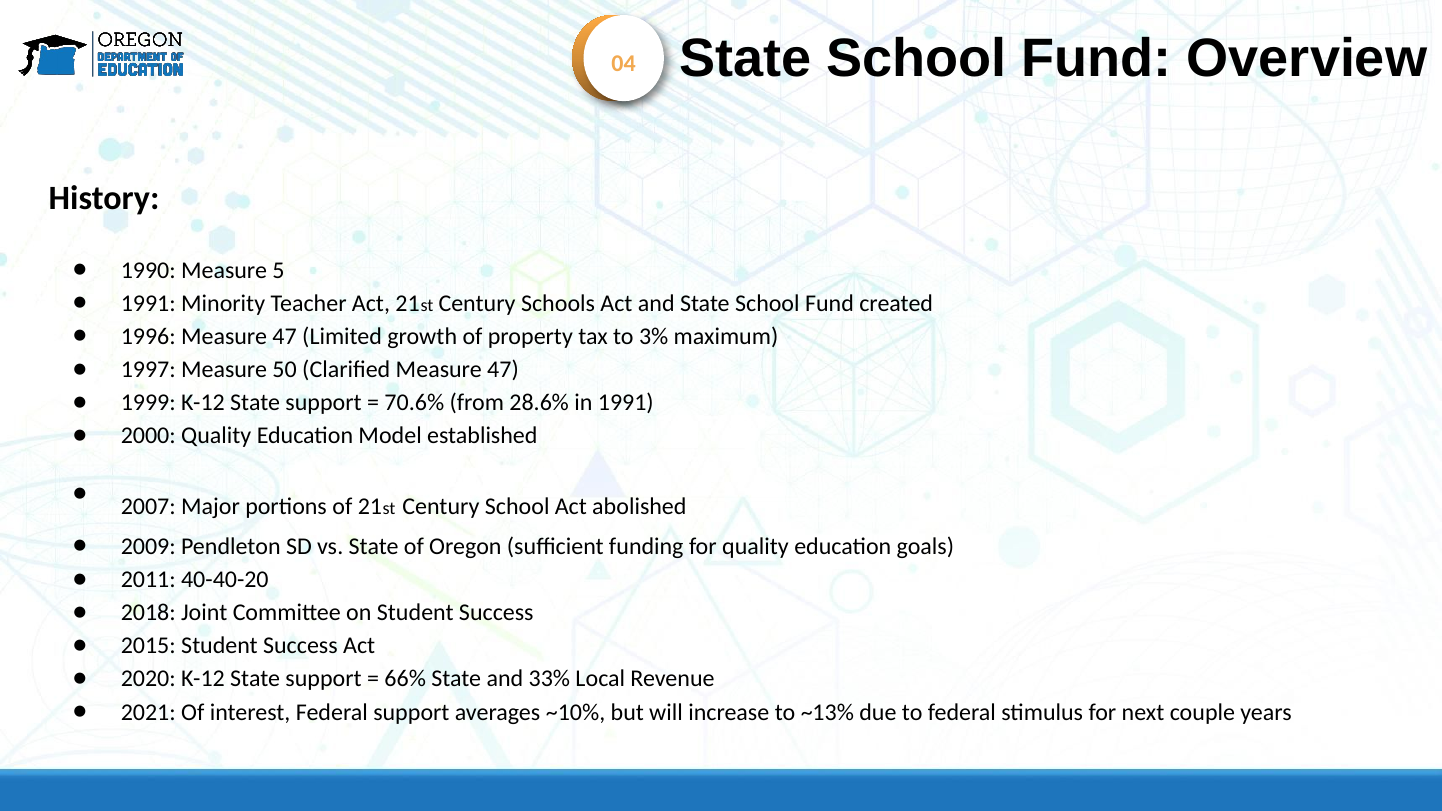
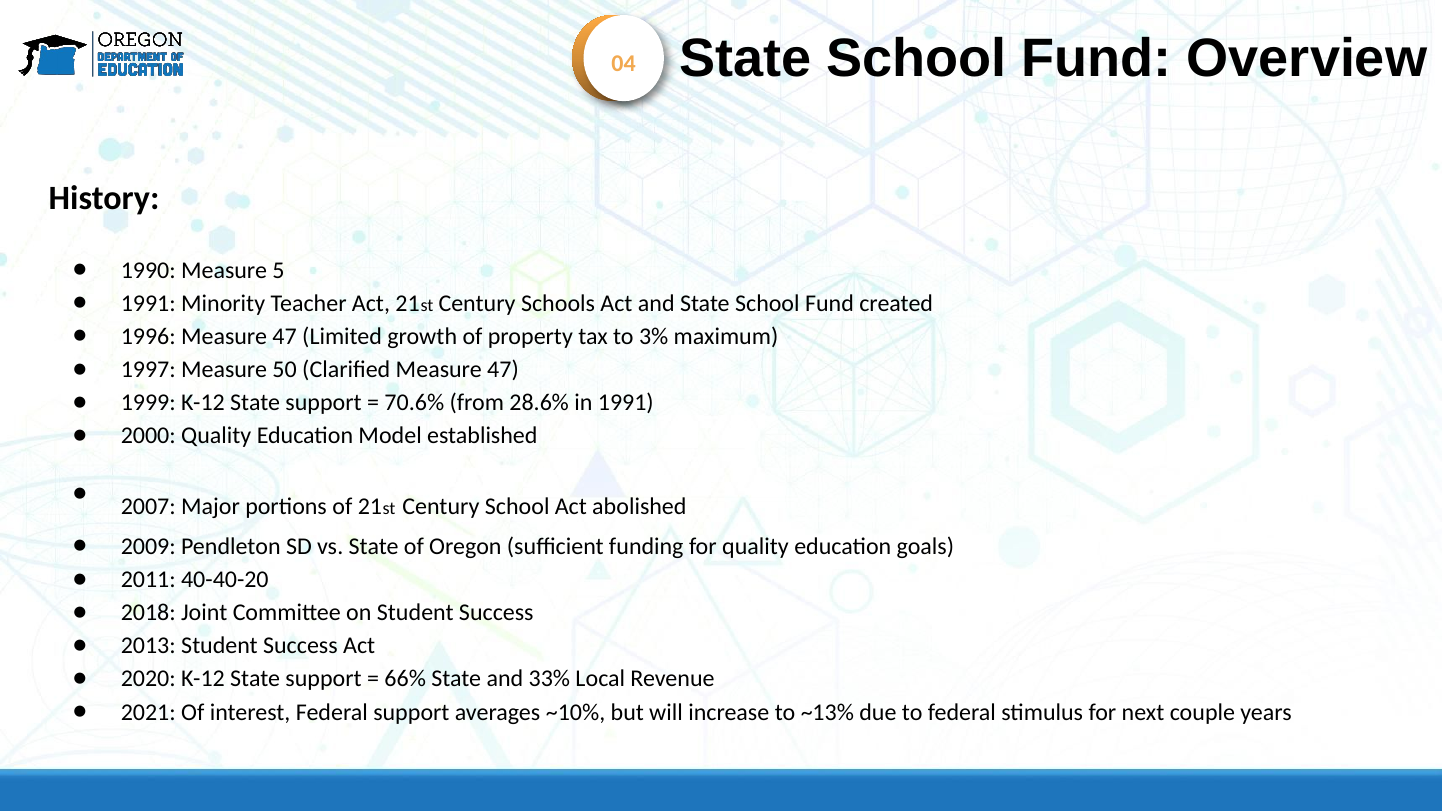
2015: 2015 -> 2013 (148, 646)
